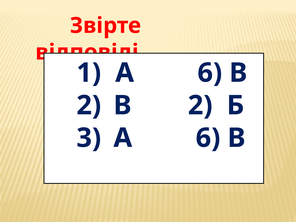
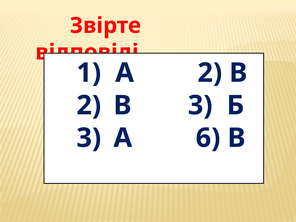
1 А 6: 6 -> 2 (210, 73)
2: 2 -> 3 (200, 105)
